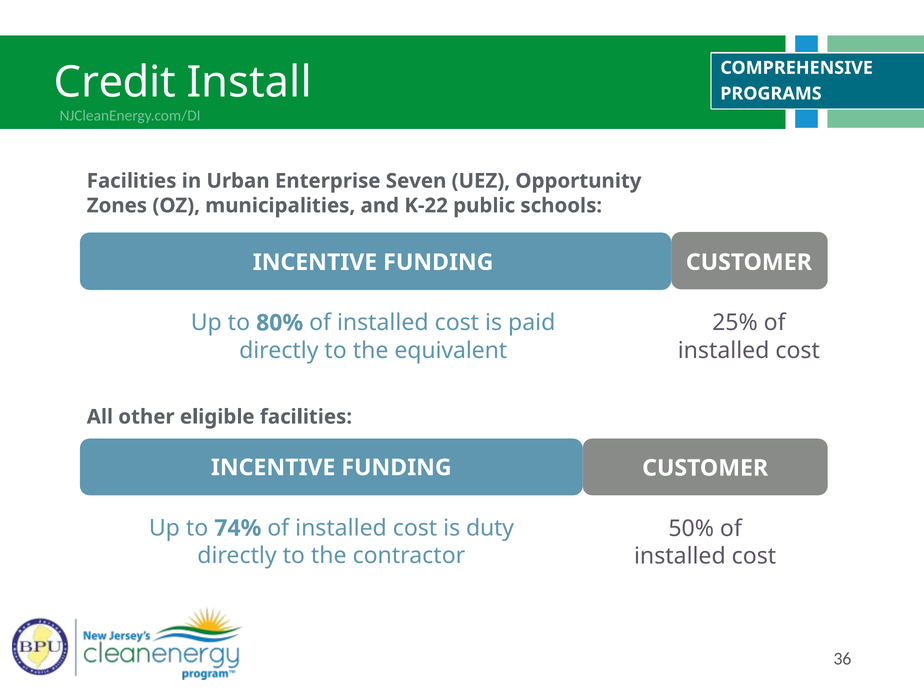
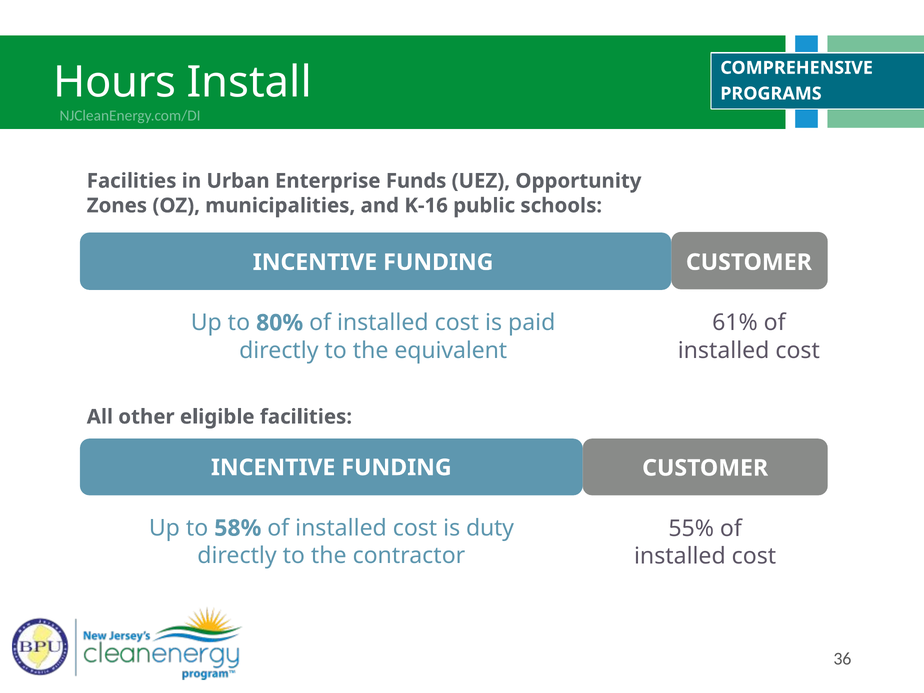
Credit: Credit -> Hours (115, 82)
Seven: Seven -> Funds (416, 181)
K-22: K-22 -> K-16 (426, 206)
25%: 25% -> 61% (735, 323)
74%: 74% -> 58% (238, 528)
50%: 50% -> 55% (691, 529)
